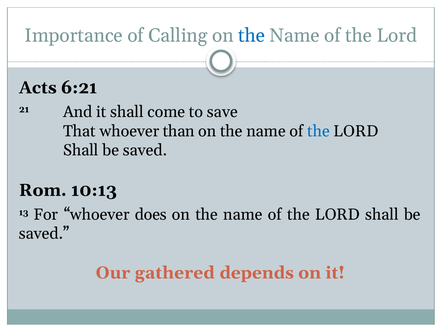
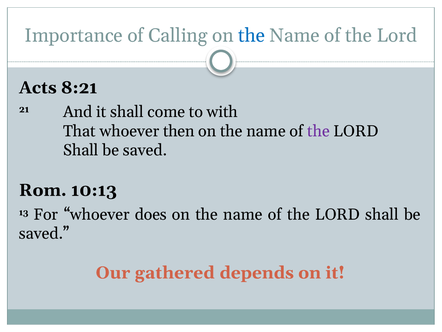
6:21: 6:21 -> 8:21 (79, 88)
save: save -> with (222, 112)
than: than -> then (179, 131)
the colour: blue -> purple (319, 131)
